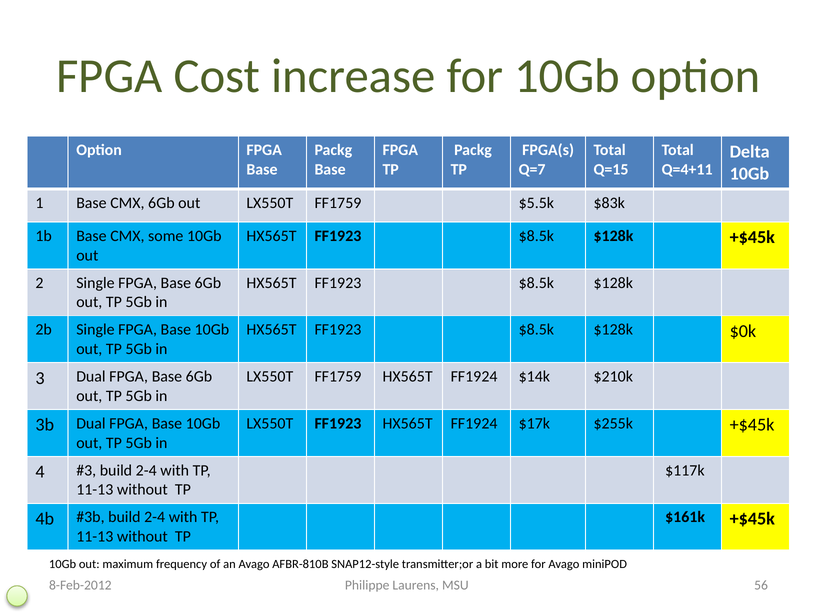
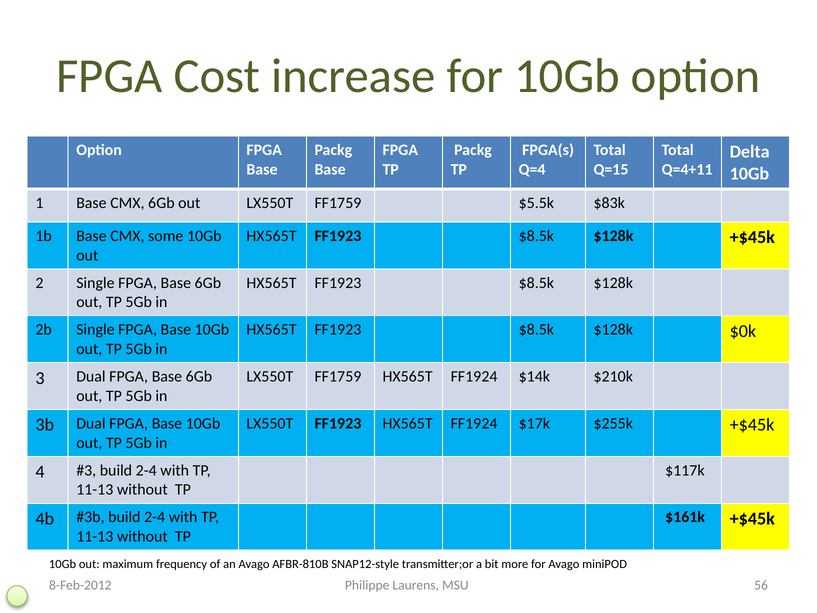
Q=7: Q=7 -> Q=4 (532, 169)
